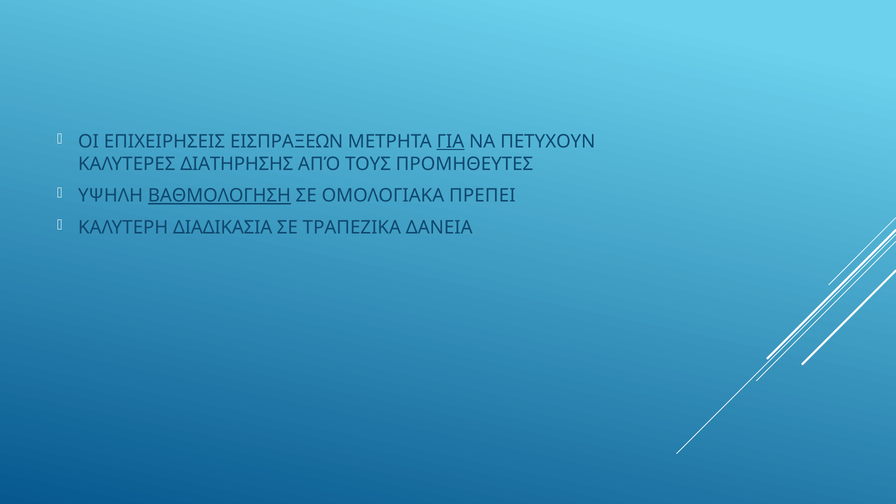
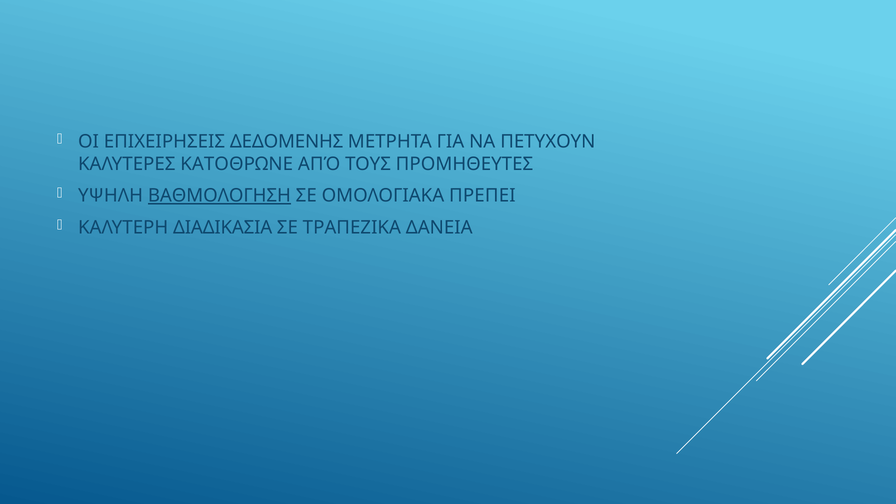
ΕΙΣΠΡΑΞΕΩΝ: ΕΙΣΠΡΑΞΕΩΝ -> ΔΕΔΟΜΕΝΗΣ (287, 142)
ΓΙΑ underline: present -> none (450, 142)
ΔΙΑΤΗΡΗΣΗΣ: ΔΙΑΤΗΡΗΣΗΣ -> ΚΑΤΟΘΡΩΝΕ (237, 164)
